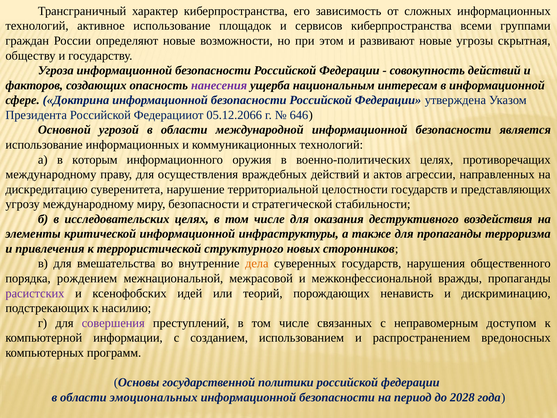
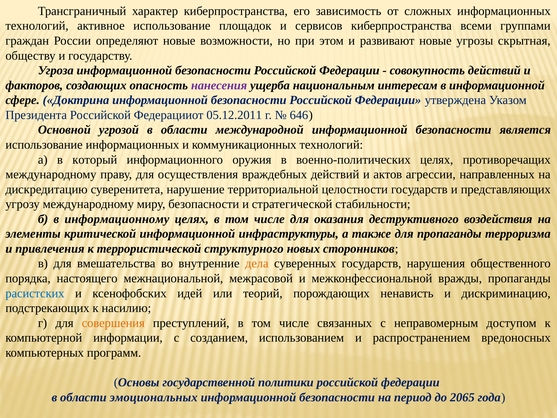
05.12.2066: 05.12.2066 -> 05.12.2011 (234, 115)
которым: которым -> который (95, 159)
исследовательских: исследовательских -> информационному (117, 219)
рождением: рождением -> настоящего (87, 278)
расистских colour: purple -> blue (35, 293)
совершения colour: purple -> orange (113, 323)
2028: 2028 -> 2065 (462, 397)
